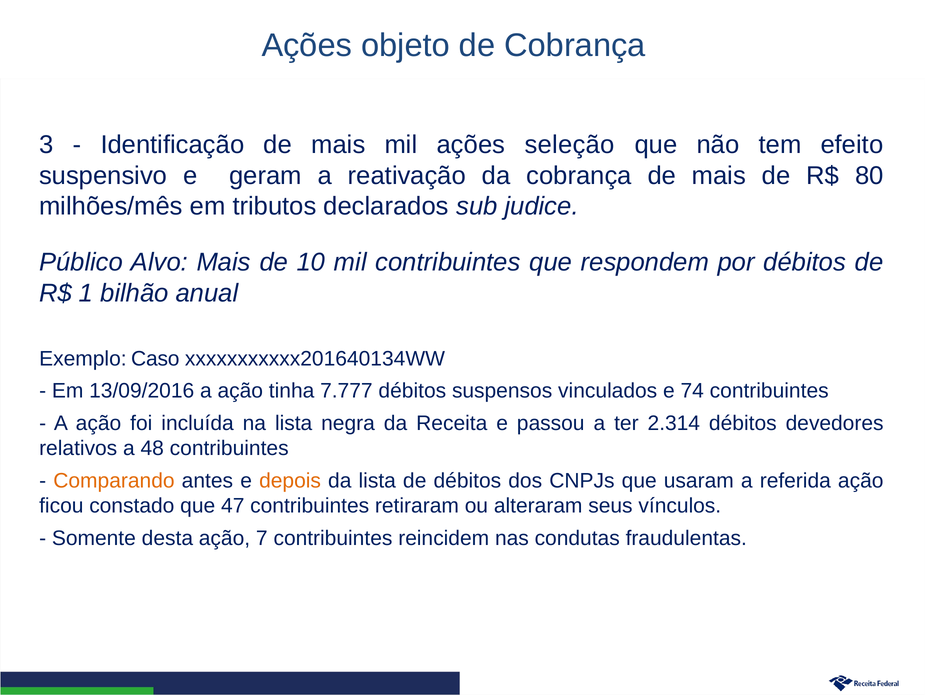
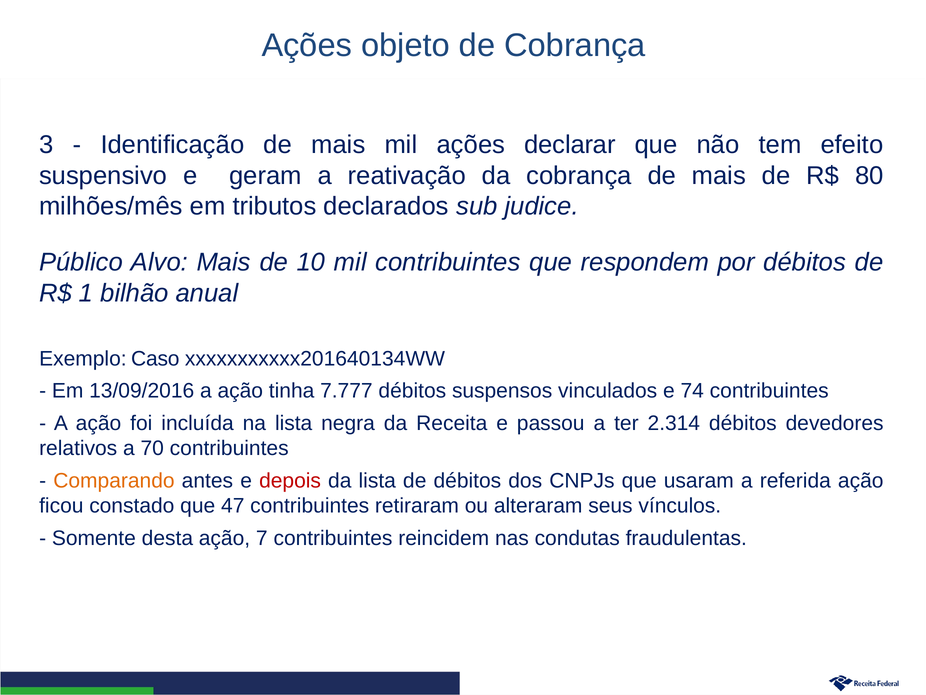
seleção: seleção -> declarar (570, 145)
48: 48 -> 70 (152, 448)
depois colour: orange -> red (290, 480)
